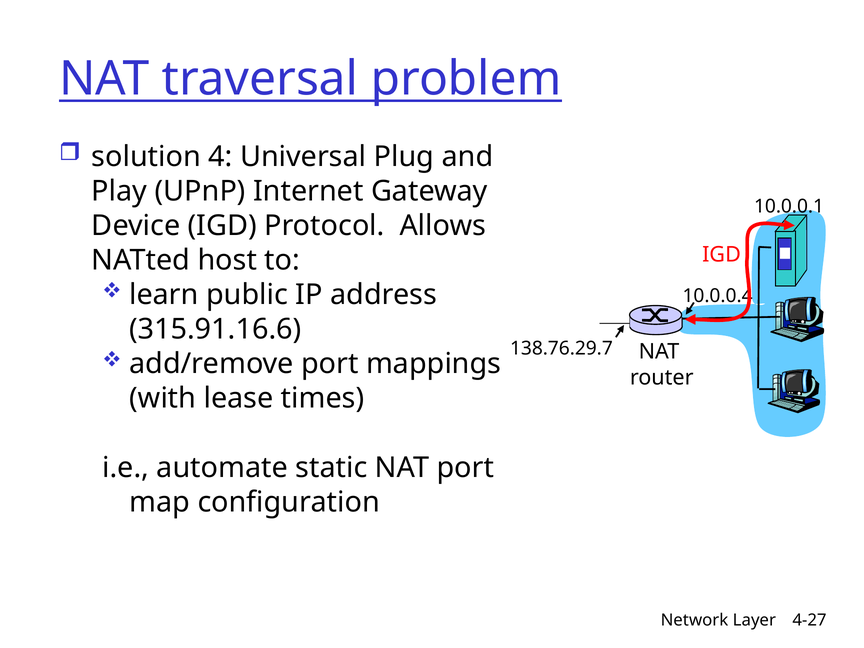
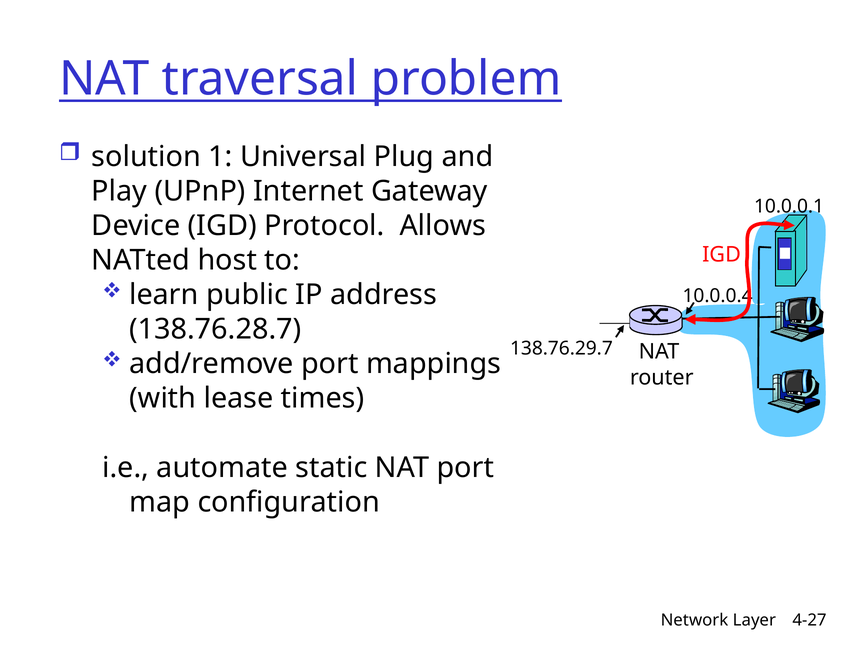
4: 4 -> 1 (220, 157)
315.91.16.6: 315.91.16.6 -> 138.76.28.7 (215, 329)
